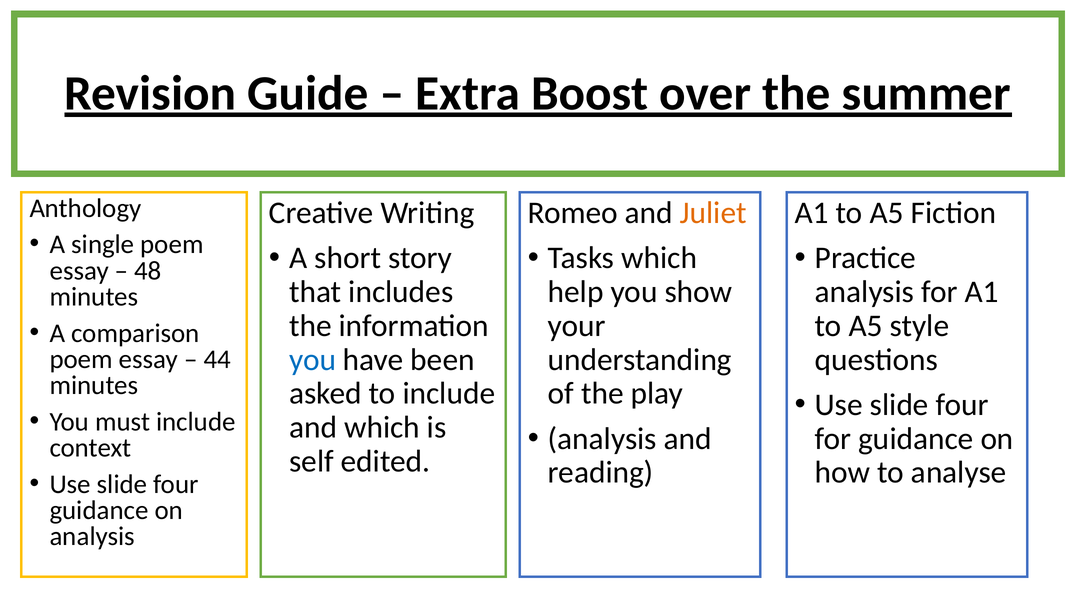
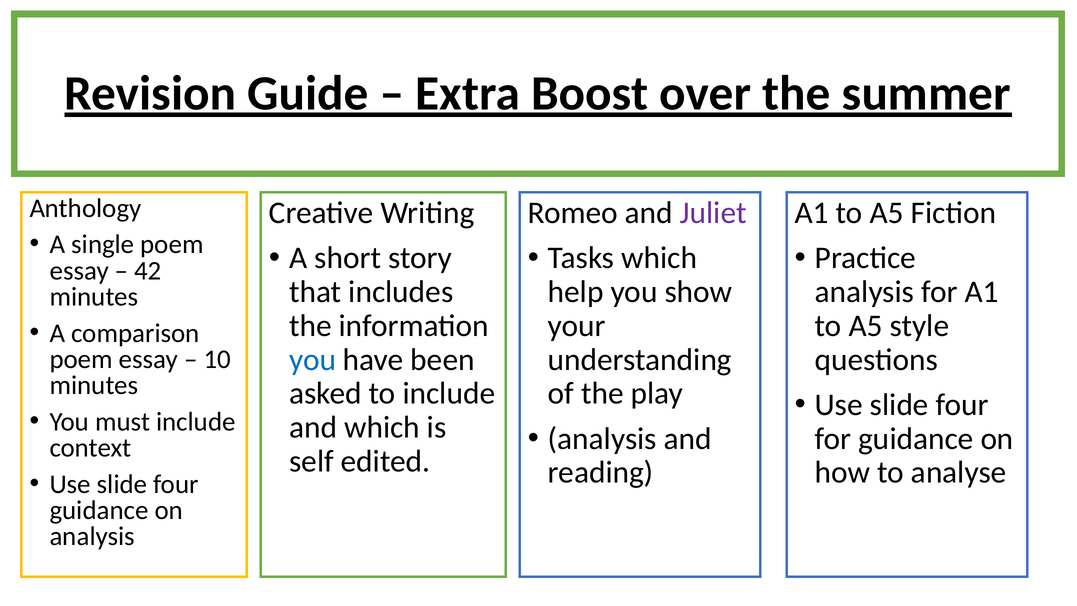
Juliet colour: orange -> purple (713, 213)
48: 48 -> 42 (148, 271)
44: 44 -> 10 (217, 359)
